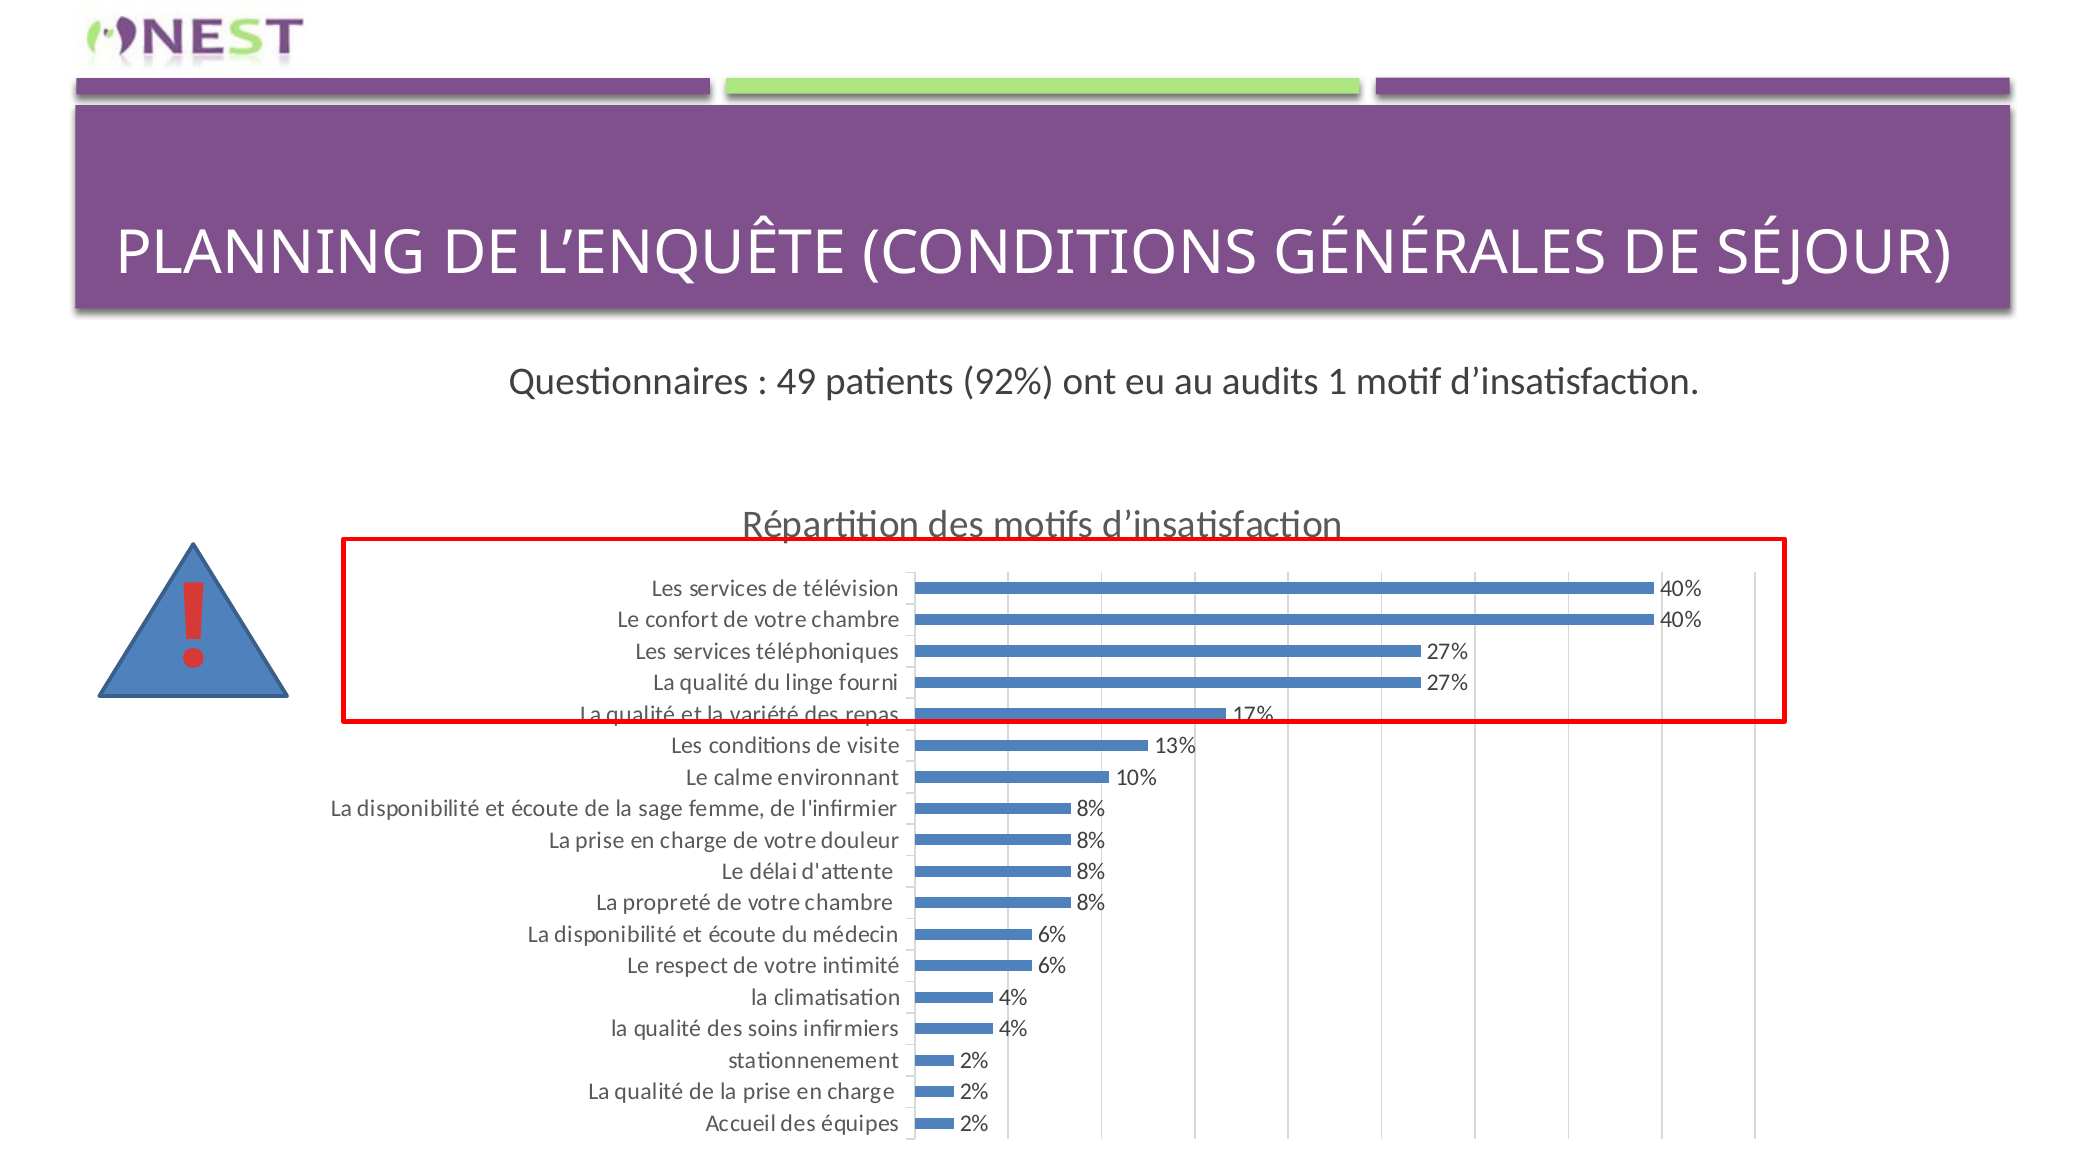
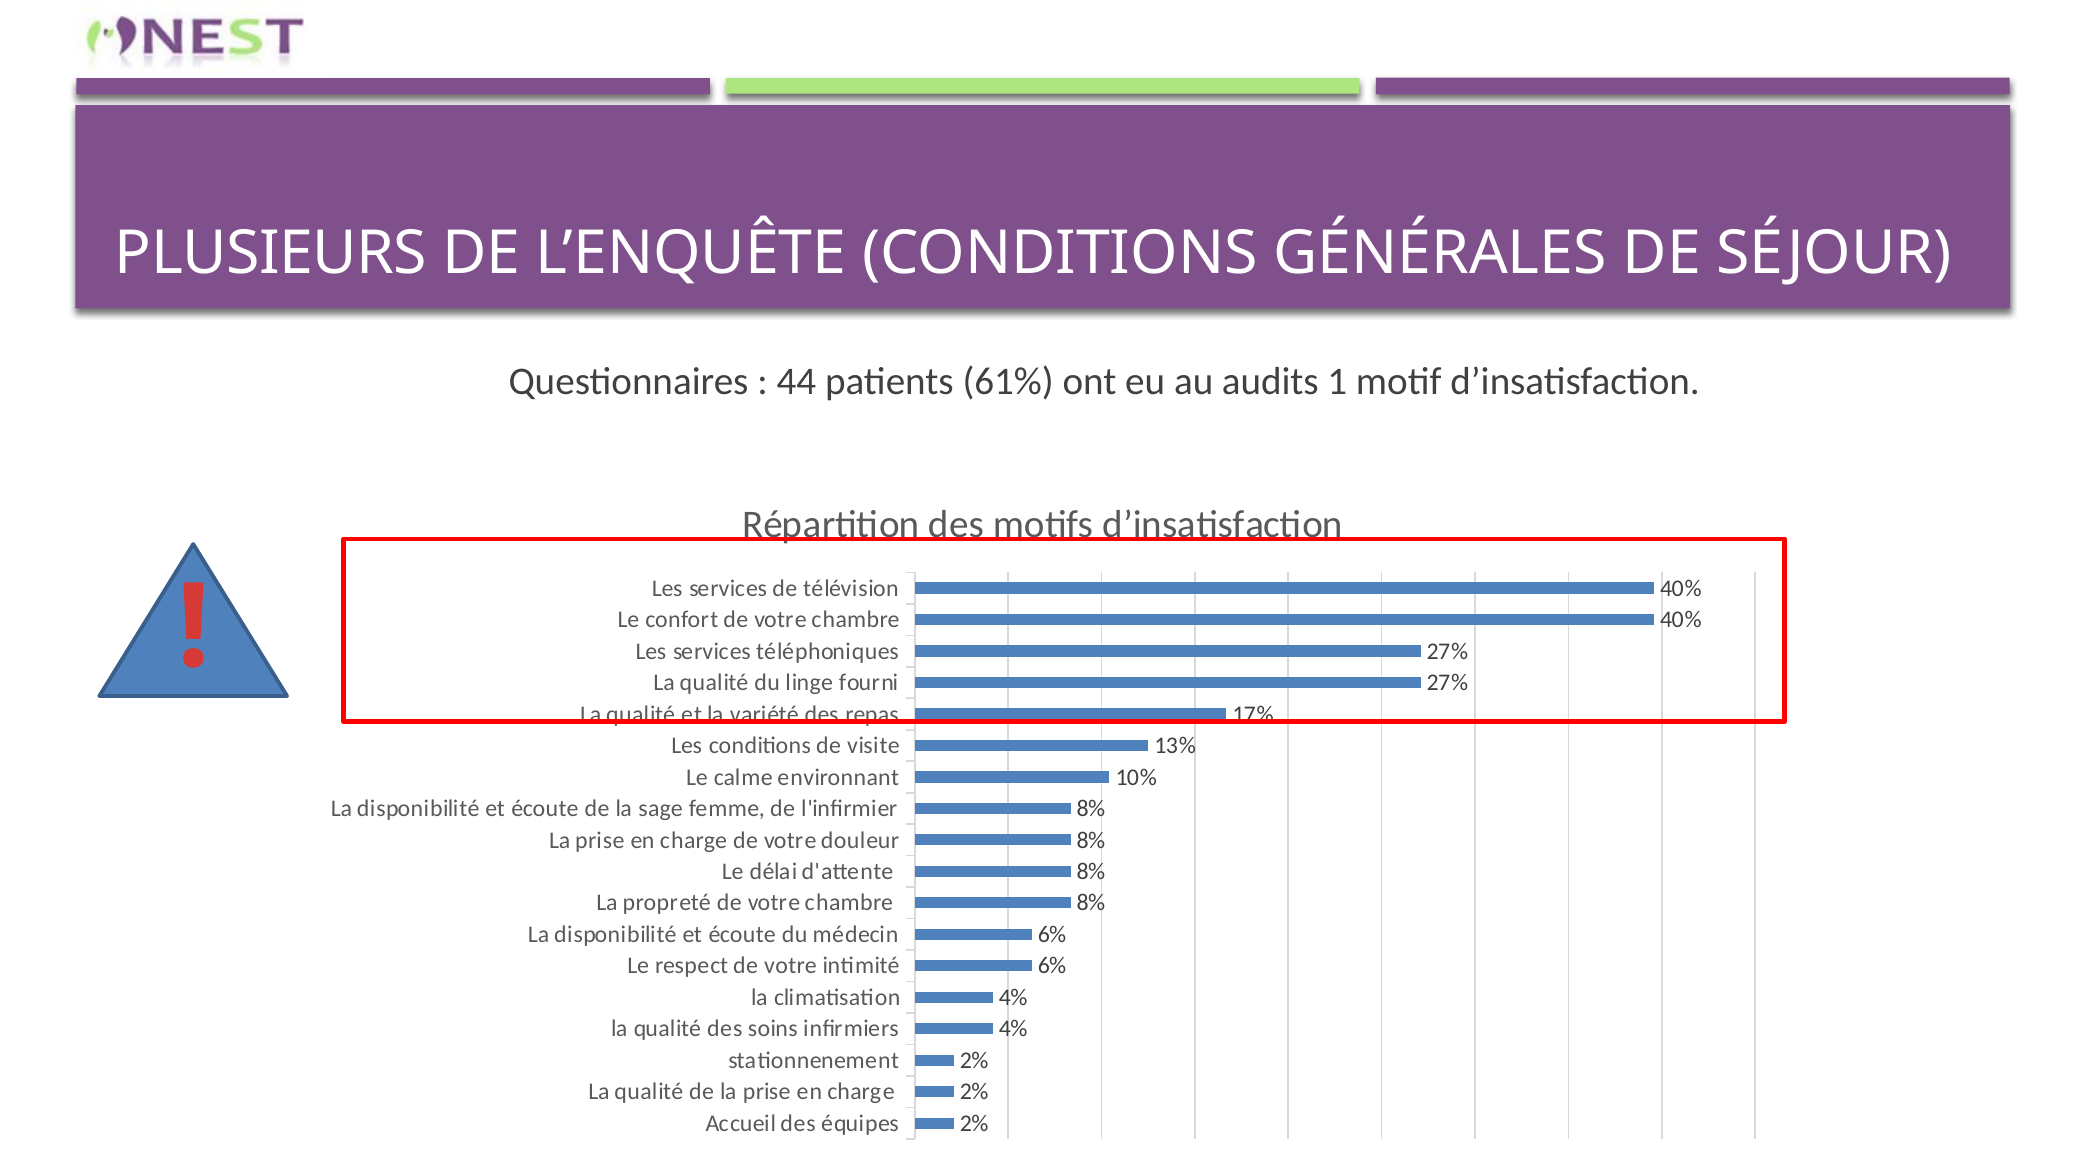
PLANNING: PLANNING -> PLUSIEURS (271, 253)
49: 49 -> 44 (796, 382)
92%: 92% -> 61% (1008, 382)
